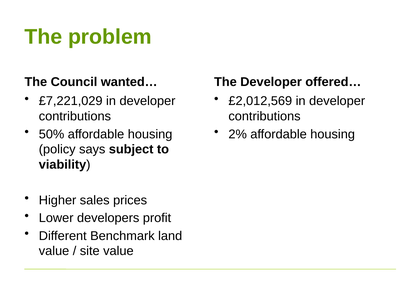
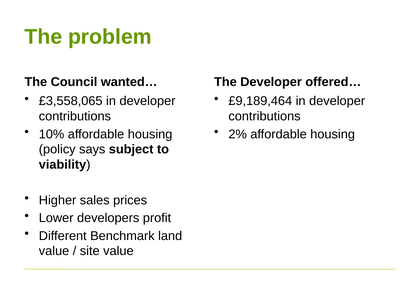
£7,221,029: £7,221,029 -> £3,558,065 (71, 101)
£2,012,569: £2,012,569 -> £9,189,464 (260, 101)
50%: 50% -> 10% (52, 134)
